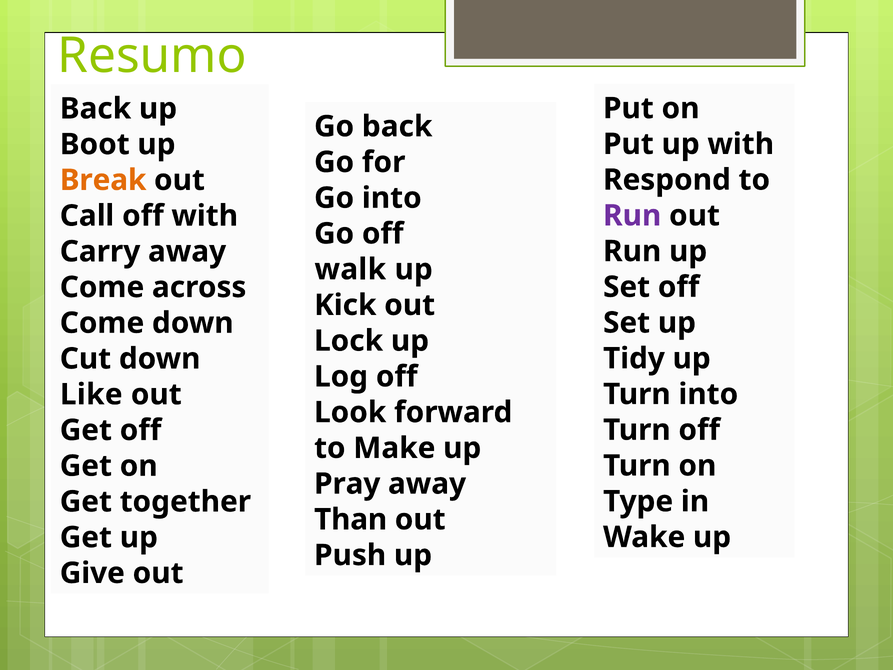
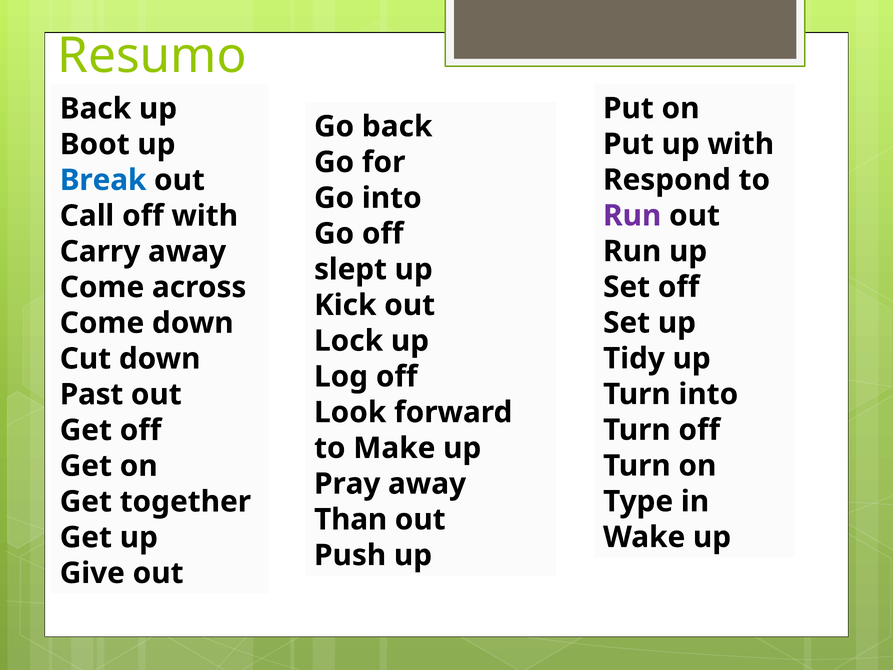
Break colour: orange -> blue (103, 180)
walk: walk -> slept (351, 269)
Like: Like -> Past (92, 394)
